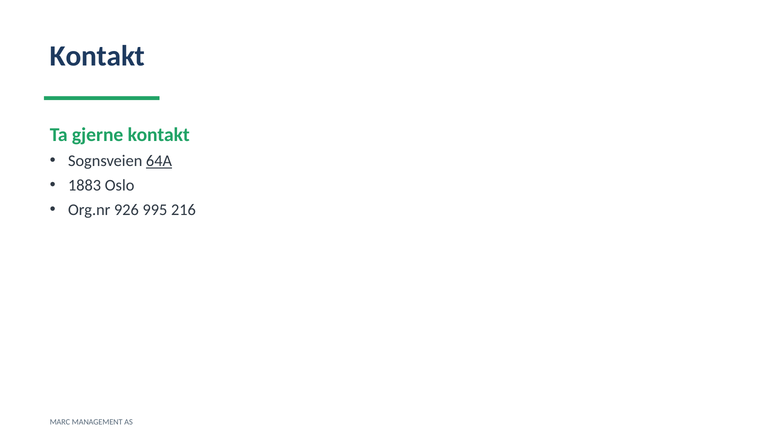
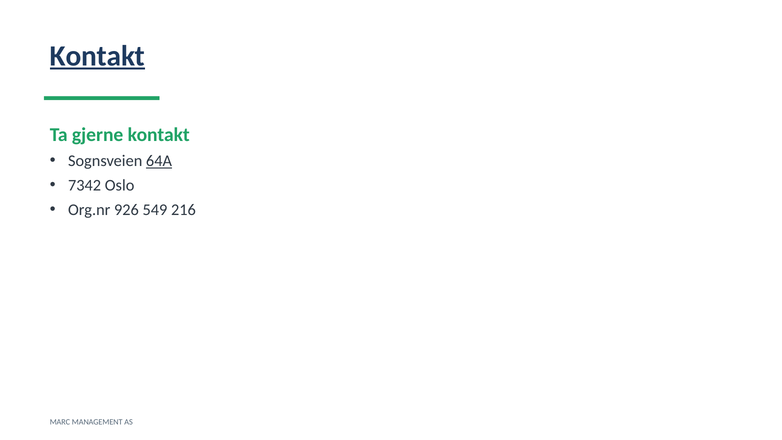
Kontakt underline: none -> present (97, 56)
1883: 1883 -> 7342 (85, 185)
995: 995 -> 549 (155, 210)
